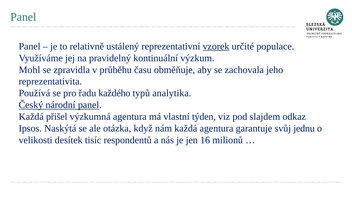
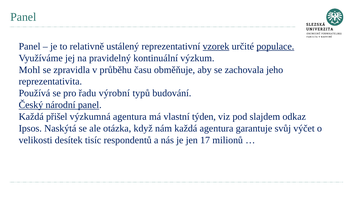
populace underline: none -> present (275, 46)
každého: každého -> výrobní (114, 93)
analytika: analytika -> budování (172, 93)
jednu: jednu -> výčet (304, 128)
16: 16 -> 17 (205, 140)
